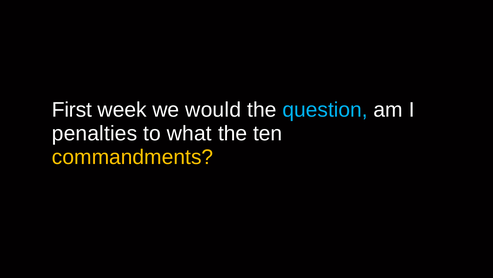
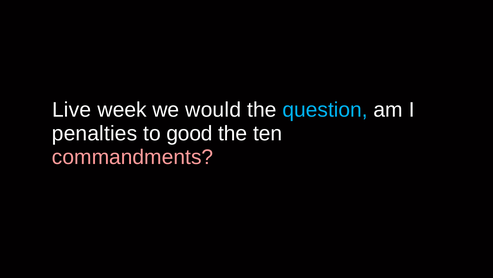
First: First -> Live (72, 110)
what: what -> good (189, 133)
commandments colour: yellow -> pink (133, 157)
